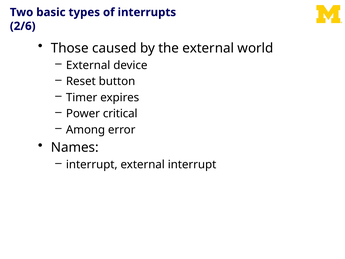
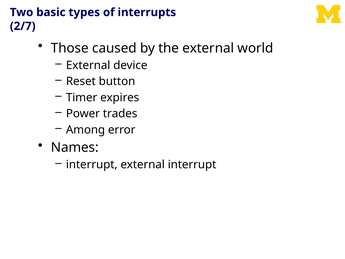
2/6: 2/6 -> 2/7 (23, 26)
critical: critical -> trades (120, 114)
